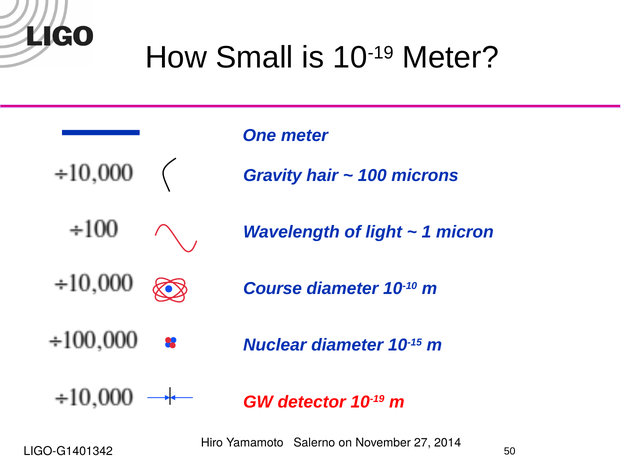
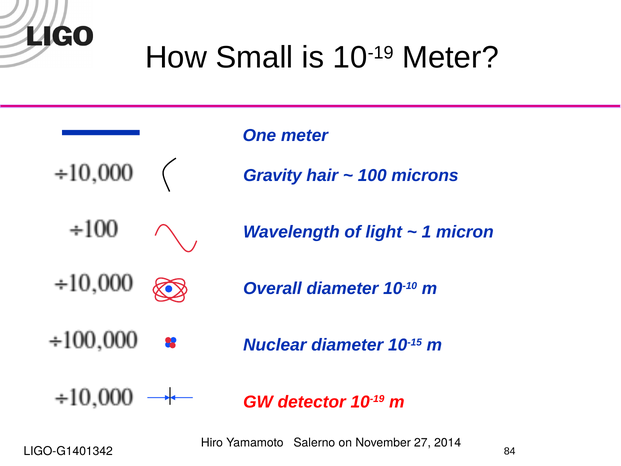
Course: Course -> Overall (272, 289)
50: 50 -> 84 (510, 451)
